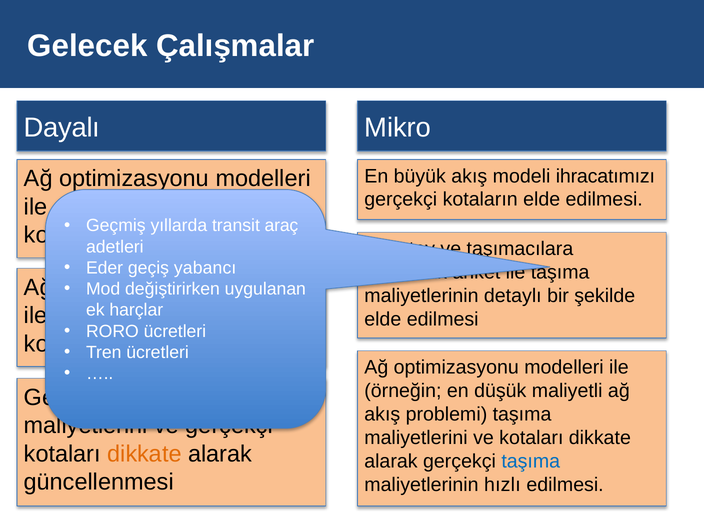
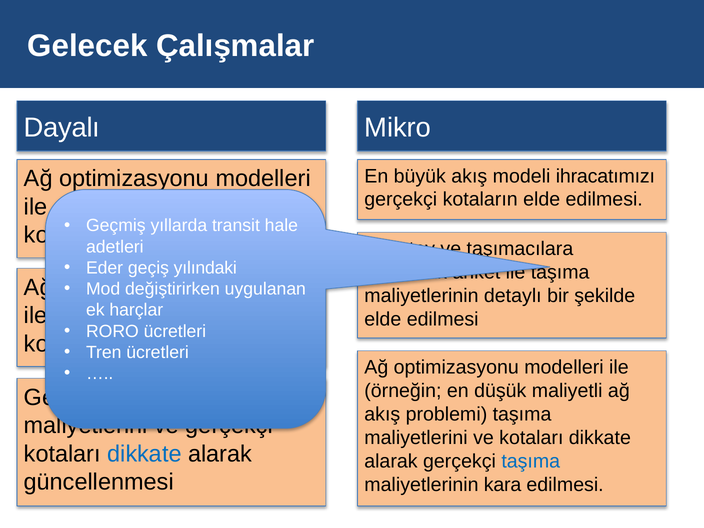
araç: araç -> hale (281, 226)
yabancı: yabancı -> yılındaki (205, 268)
dikkate colour: orange -> blue (144, 454)
hızlı: hızlı -> kara (503, 485)
